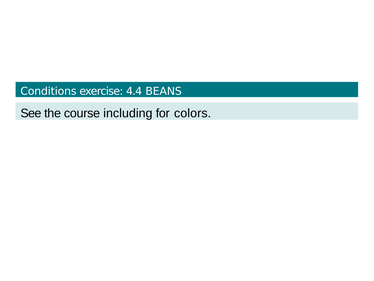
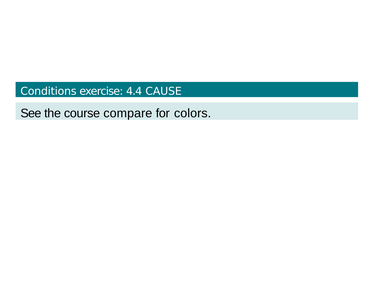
BEANS: BEANS -> CAUSE (164, 91)
including: including -> compare (128, 113)
